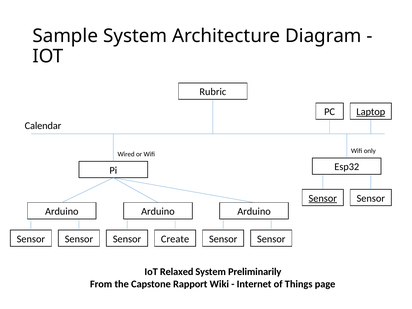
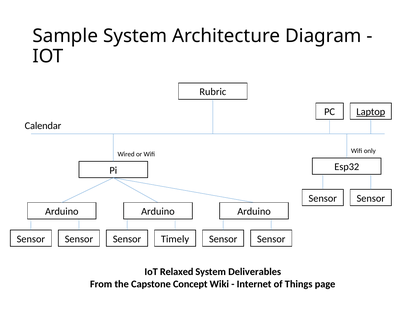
Sensor underline: present -> none (323, 198)
Create: Create -> Timely (175, 239)
Preliminarily: Preliminarily -> Deliverables (255, 272)
Rapport: Rapport -> Concept (190, 284)
